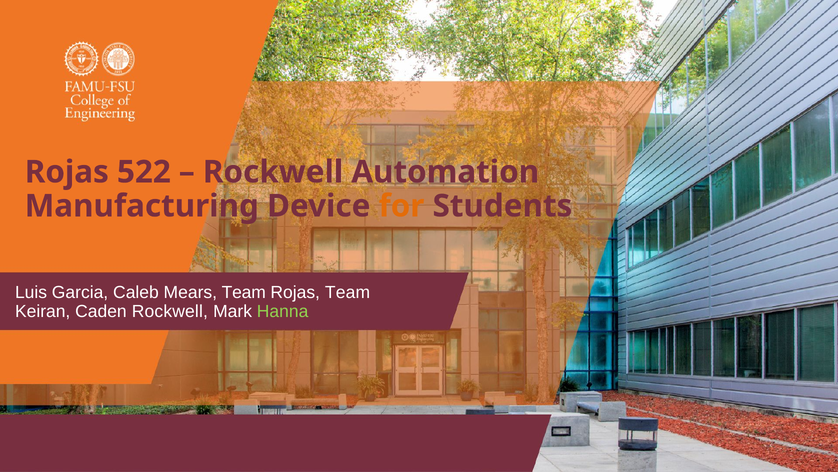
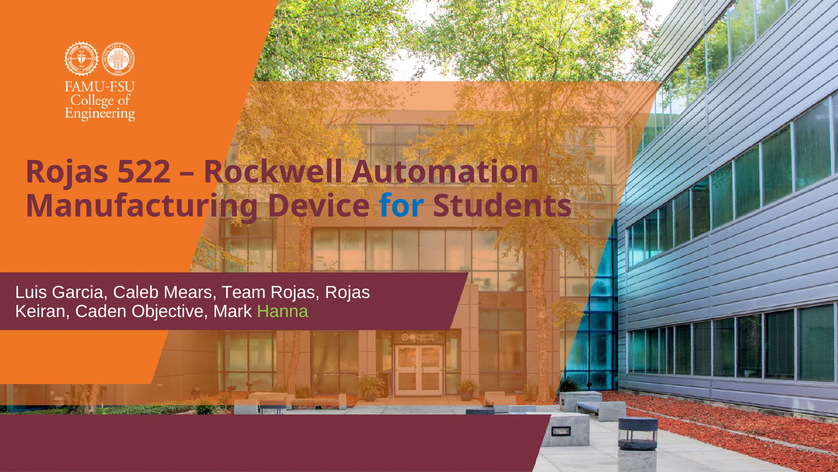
for colour: orange -> blue (401, 206)
Rojas Team: Team -> Rojas (348, 292)
Caden Rockwell: Rockwell -> Objective (170, 311)
